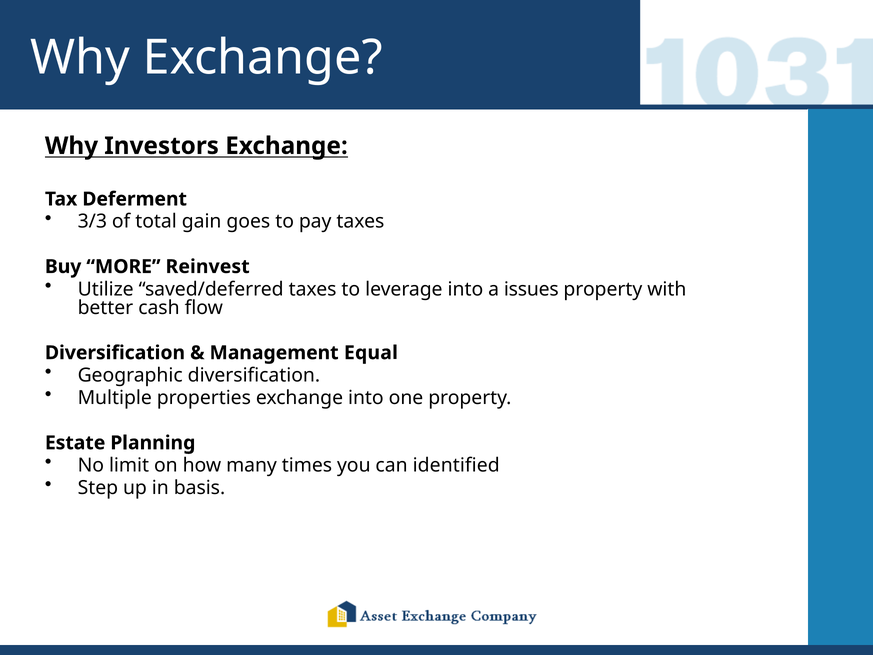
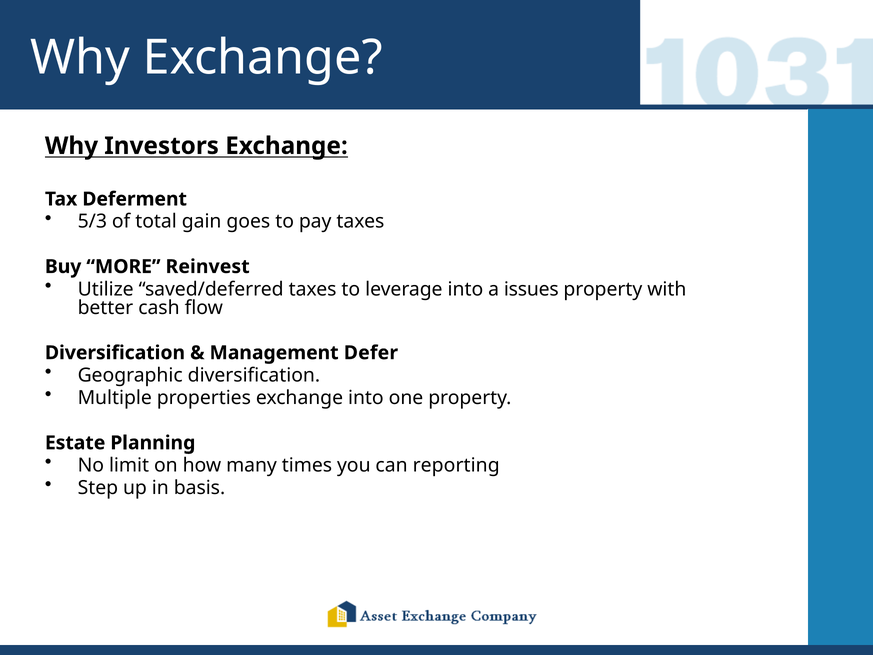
3/3: 3/3 -> 5/3 (92, 222)
Equal: Equal -> Defer (371, 353)
identified: identified -> reporting (456, 465)
